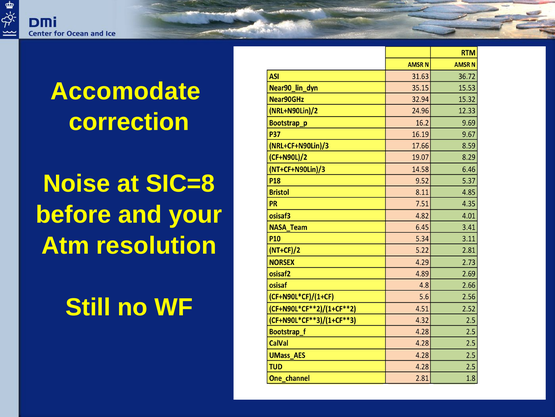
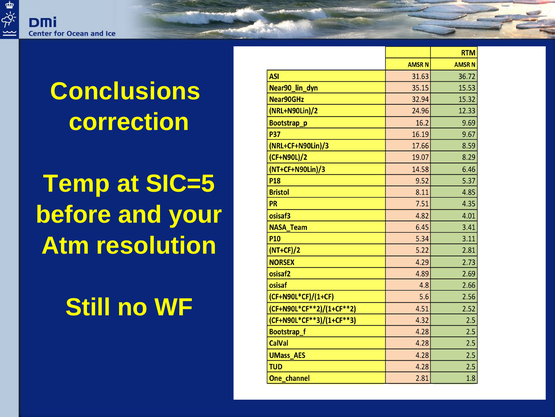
Accomodate: Accomodate -> Conclusions (125, 91)
Noise: Noise -> Temp (76, 184)
SIC=8: SIC=8 -> SIC=5 (180, 184)
